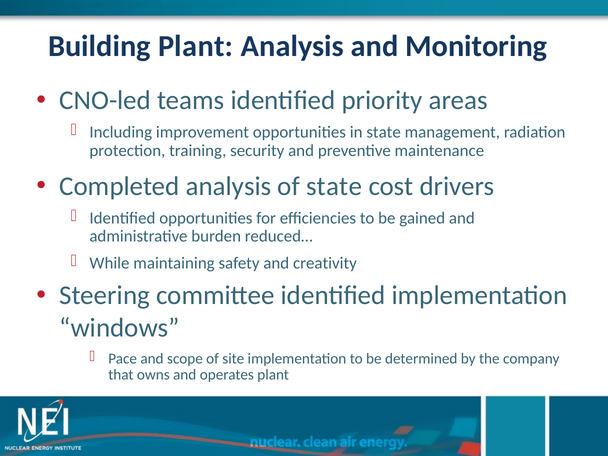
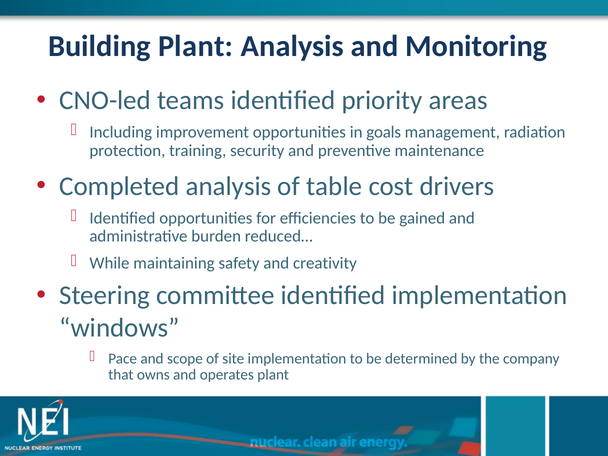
in state: state -> goals (384, 132)
of state: state -> table (334, 186)
